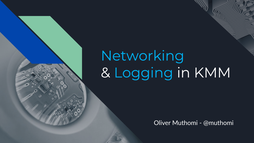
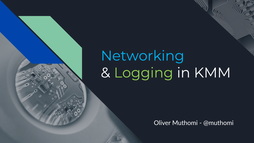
Logging colour: light blue -> light green (144, 73)
